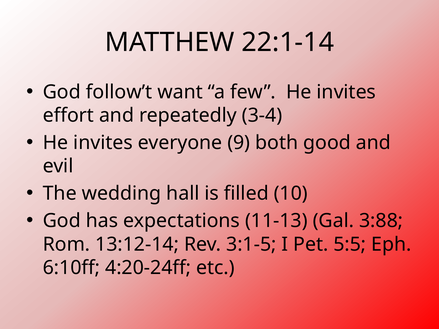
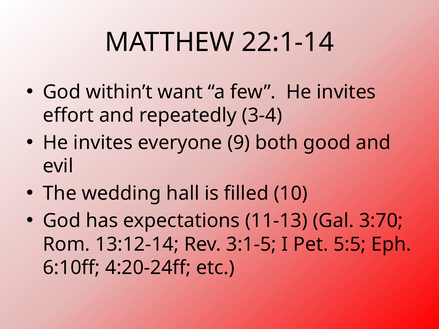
follow’t: follow’t -> within’t (119, 92)
3:88: 3:88 -> 3:70 (381, 221)
